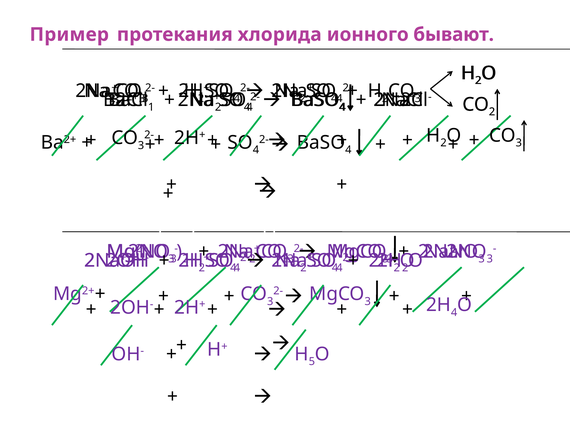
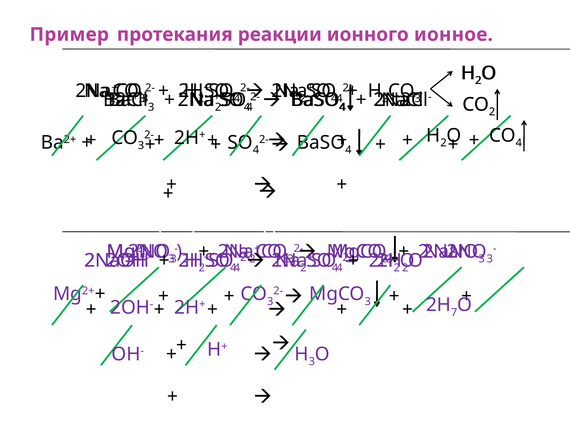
хлорида: хлорида -> реакции (280, 35)
бывают: бывают -> ионное (453, 35)
1: 1 -> 3 (151, 107)
3: 3 -> 4 (519, 143)
4: 4 -> 7 (454, 312)
5: 5 -> 3 (312, 361)
